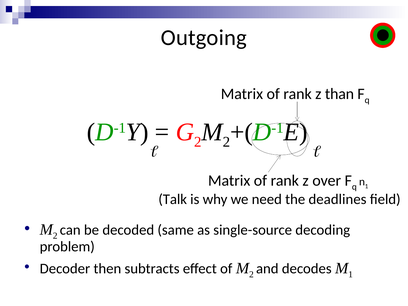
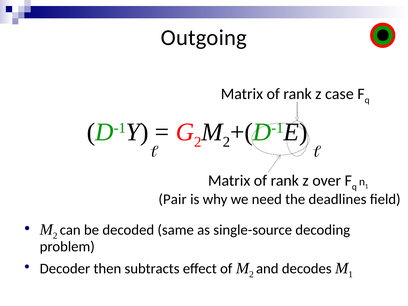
than: than -> case (339, 94)
Talk: Talk -> Pair (173, 199)
